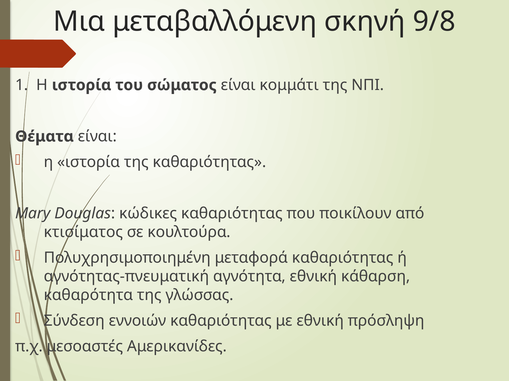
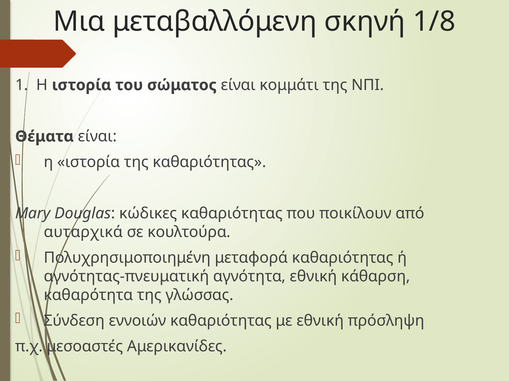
9/8: 9/8 -> 1/8 (434, 21)
κτισίματος: κτισίματος -> αυταρχικά (83, 233)
